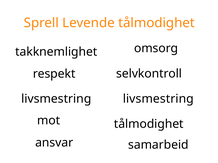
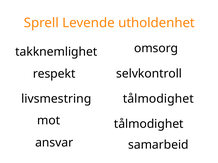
Levende tålmodighet: tålmodighet -> utholdenhet (156, 23)
livsmestring: livsmestring -> tålmodighet (158, 99)
